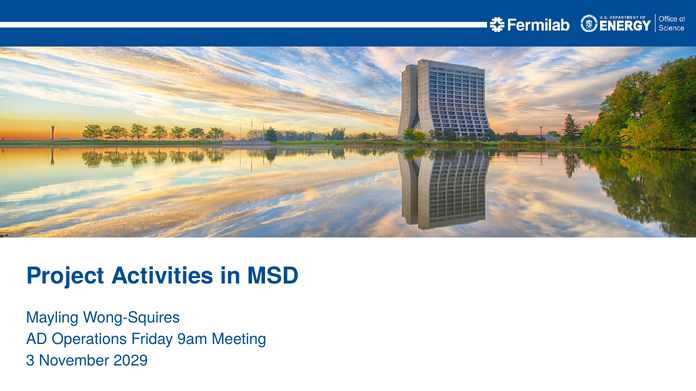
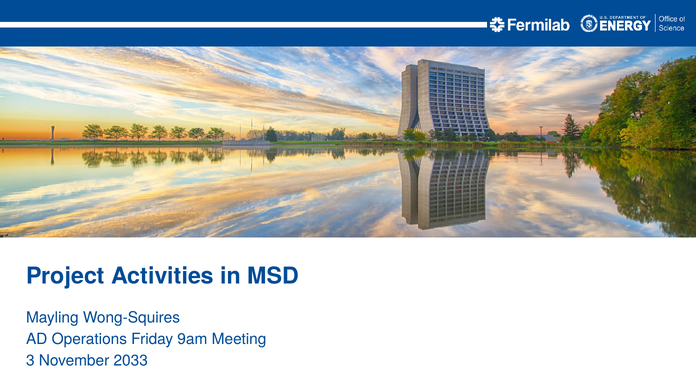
2029: 2029 -> 2033 (131, 361)
